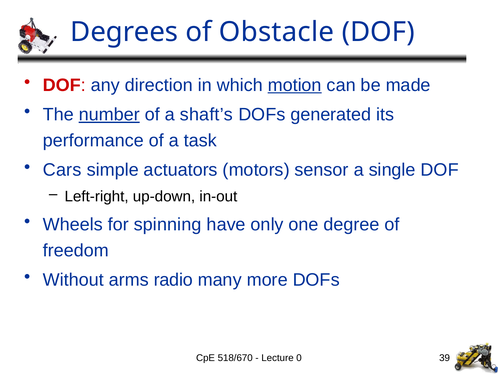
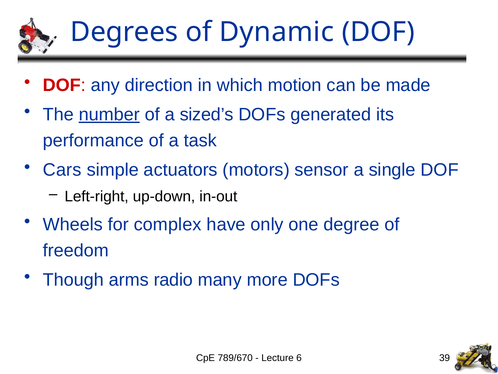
Obstacle: Obstacle -> Dynamic (277, 32)
motion underline: present -> none (295, 85)
shaft’s: shaft’s -> sized’s (207, 114)
spinning: spinning -> complex (168, 224)
Without: Without -> Though (73, 280)
518/670: 518/670 -> 789/670 (235, 357)
0: 0 -> 6 (299, 357)
